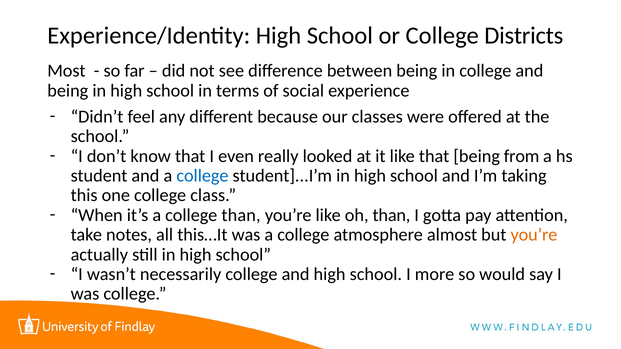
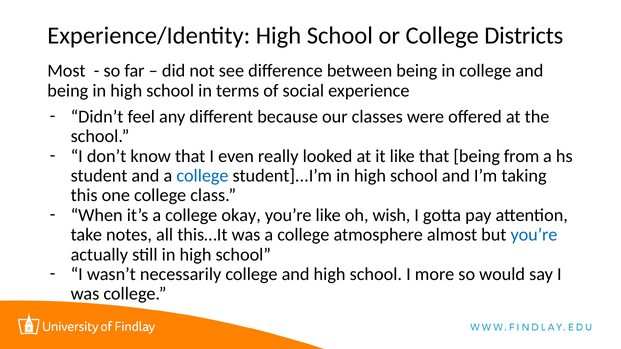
college than: than -> okay (241, 215)
oh than: than -> wish (391, 215)
you’re colour: orange -> blue (534, 235)
